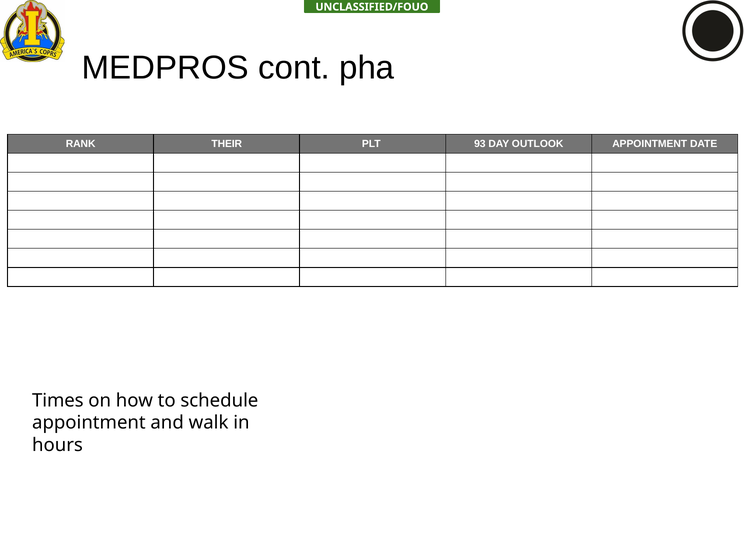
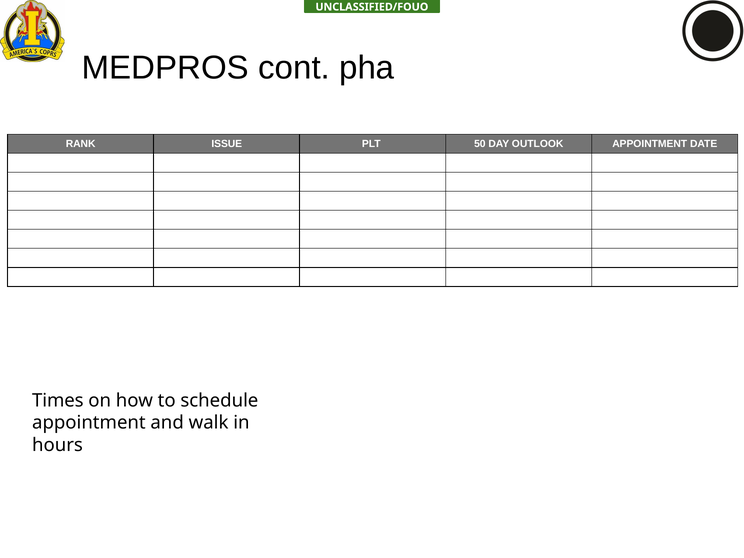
THEIR: THEIR -> ISSUE (227, 144)
93: 93 -> 50 (480, 144)
